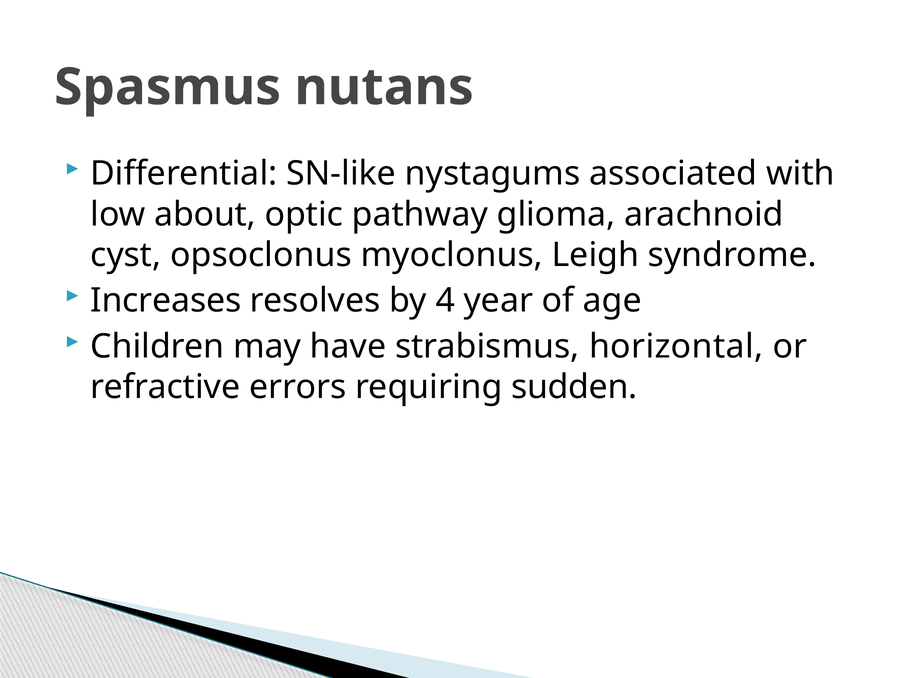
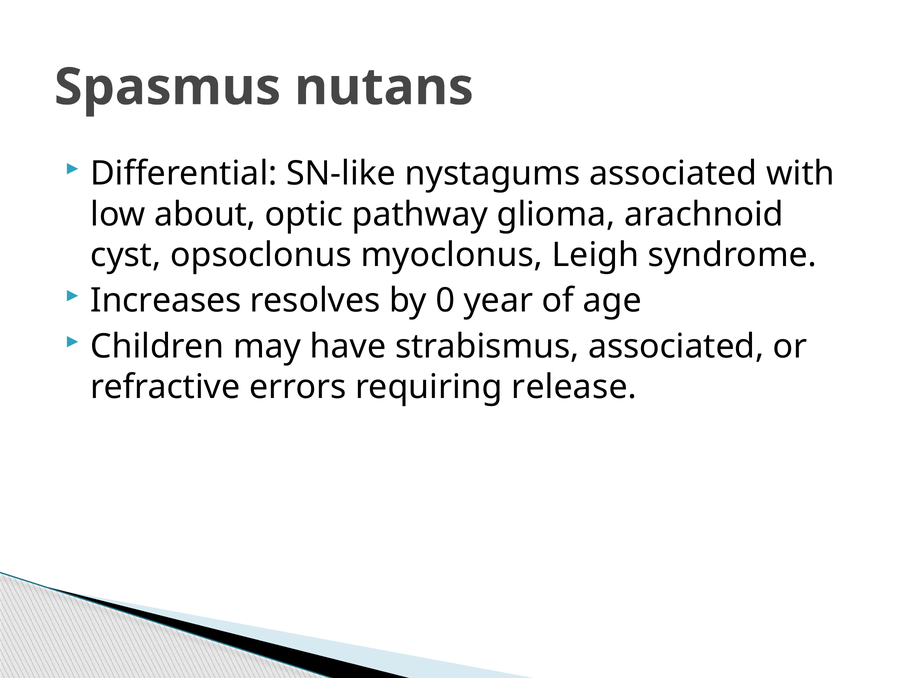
4: 4 -> 0 (445, 301)
strabismus horizontal: horizontal -> associated (676, 347)
sudden: sudden -> release (574, 387)
